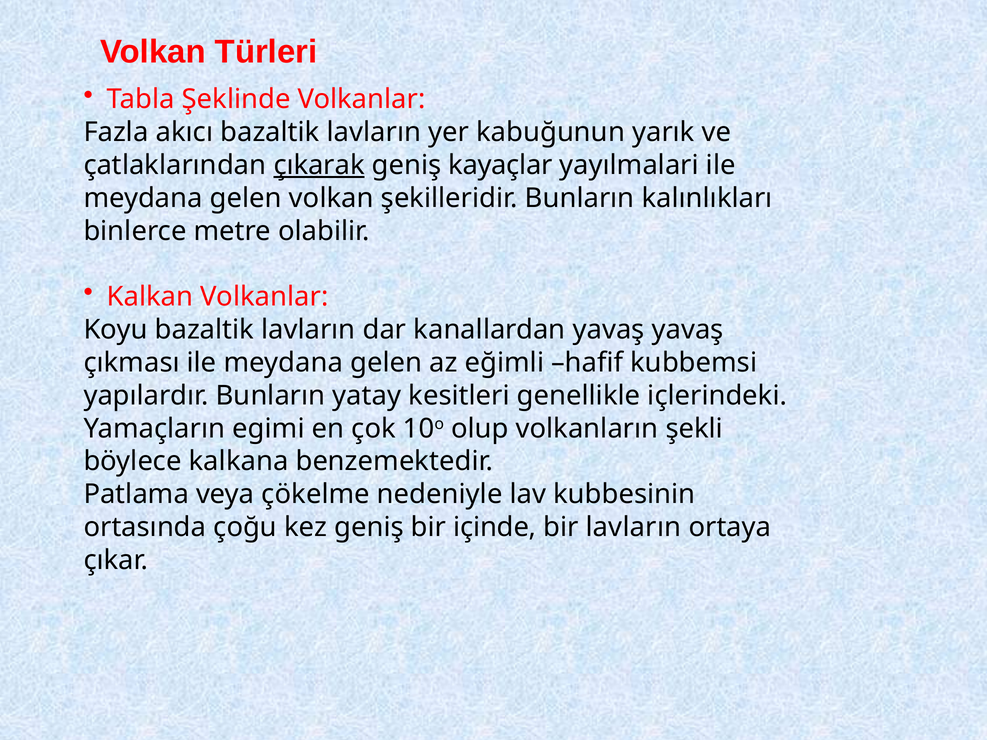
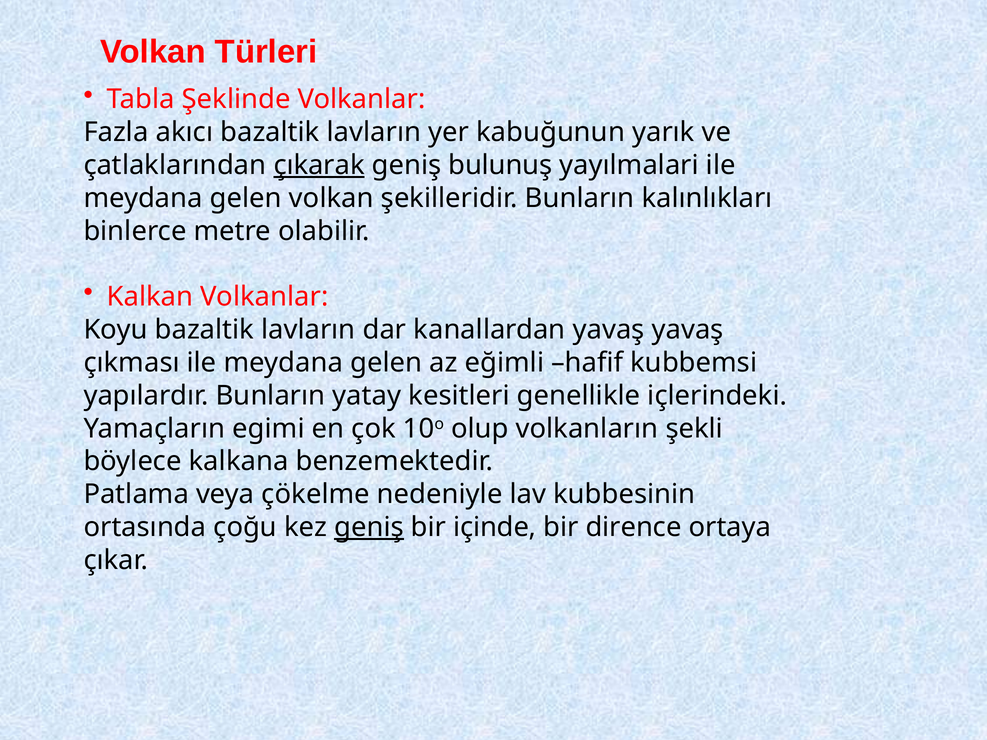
kayaçlar: kayaçlar -> bulunuş (500, 165)
geniş underline: none -> present (369, 527)
bir lavların: lavların -> dirence (634, 527)
